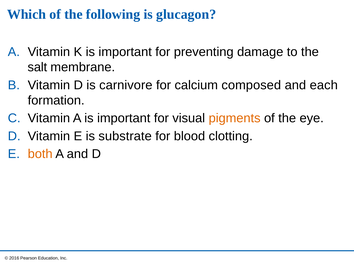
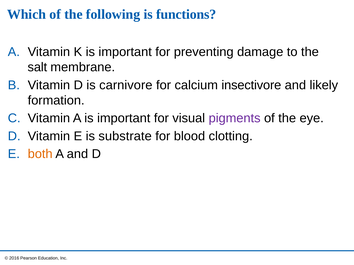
glucagon: glucagon -> functions (186, 14)
composed: composed -> insectivore (251, 85)
each: each -> likely (324, 85)
pigments colour: orange -> purple (235, 118)
